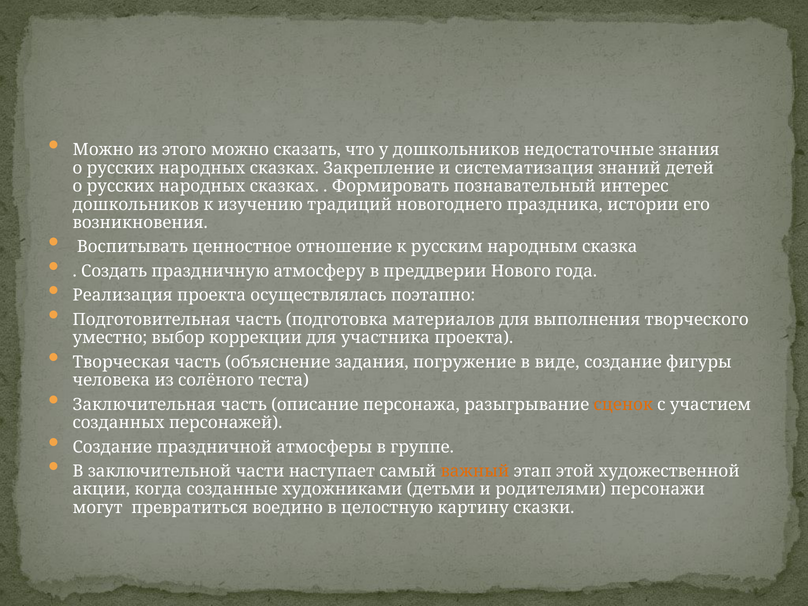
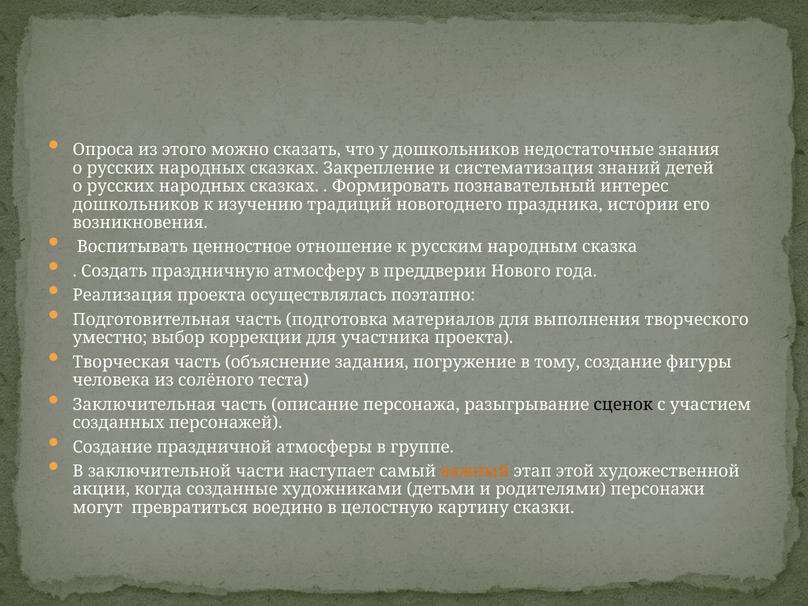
Можно: Можно -> Опроса (103, 150)
виде: виде -> тому (557, 362)
сценок colour: orange -> black (623, 405)
